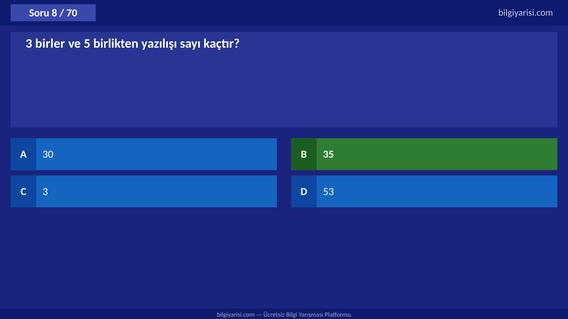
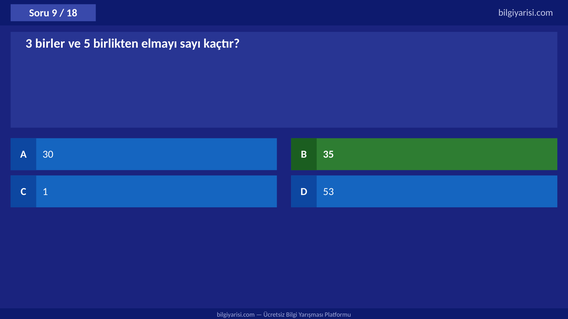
8: 8 -> 9 (54, 13)
70: 70 -> 18 (72, 13)
yazılışı: yazılışı -> elmayı (159, 44)
C 3: 3 -> 1 (45, 192)
